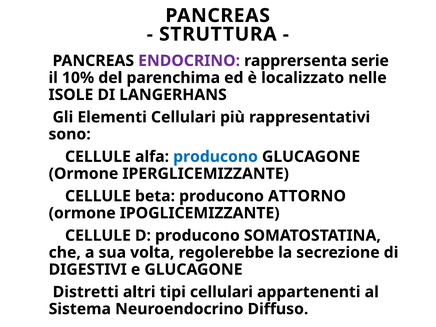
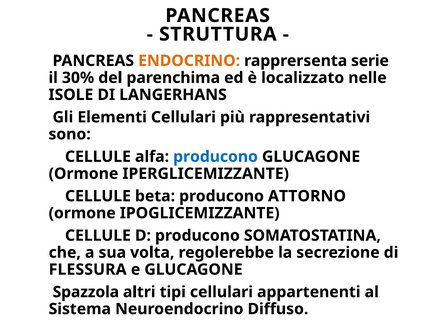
ENDOCRINO colour: purple -> orange (189, 61)
10%: 10% -> 30% (78, 78)
DIGESTIVI: DIGESTIVI -> FLESSURA (88, 270)
Distretti: Distretti -> Spazzola (86, 292)
